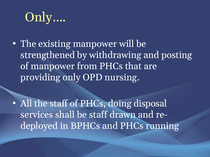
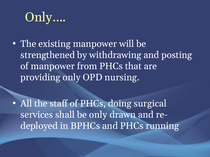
disposal: disposal -> surgical (150, 104)
be staff: staff -> only (98, 115)
